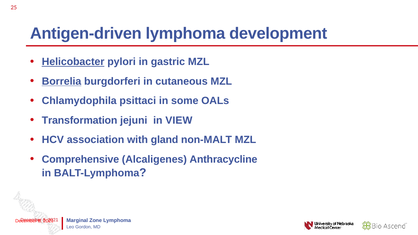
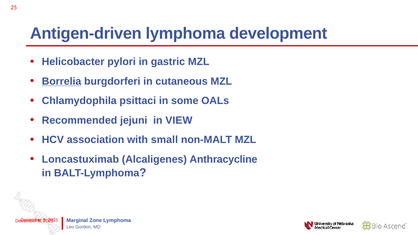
Helicobacter underline: present -> none (73, 62)
Transformation: Transformation -> Recommended (80, 120)
gland: gland -> small (164, 140)
Comprehensive: Comprehensive -> Loncastuximab (80, 159)
